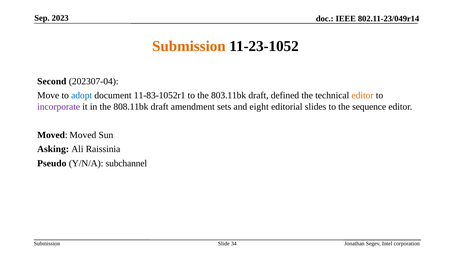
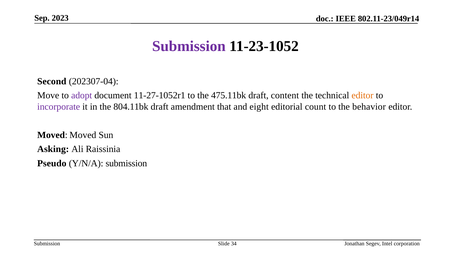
Submission colour: orange -> purple (189, 46)
adopt colour: blue -> purple (82, 95)
11-83-1052r1: 11-83-1052r1 -> 11-27-1052r1 (160, 95)
803.11bk: 803.11bk -> 475.11bk (229, 95)
defined: defined -> content (285, 95)
808.11bk: 808.11bk -> 804.11bk (131, 107)
sets: sets -> that (224, 107)
slides: slides -> count (316, 107)
sequence: sequence -> behavior (369, 107)
Y/N/A subchannel: subchannel -> submission (126, 163)
